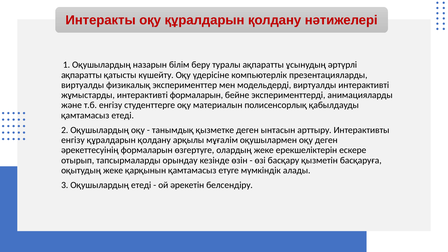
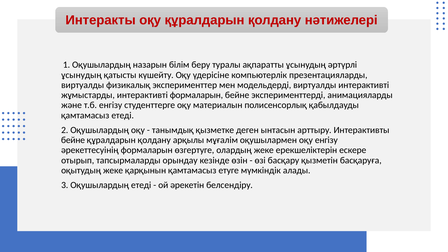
ақпаратты: ақпаратты -> ұсынудың (81, 75)
енгізу: енгізу -> бейне (73, 140)
оқу деген: деген -> енгізу (326, 140)
